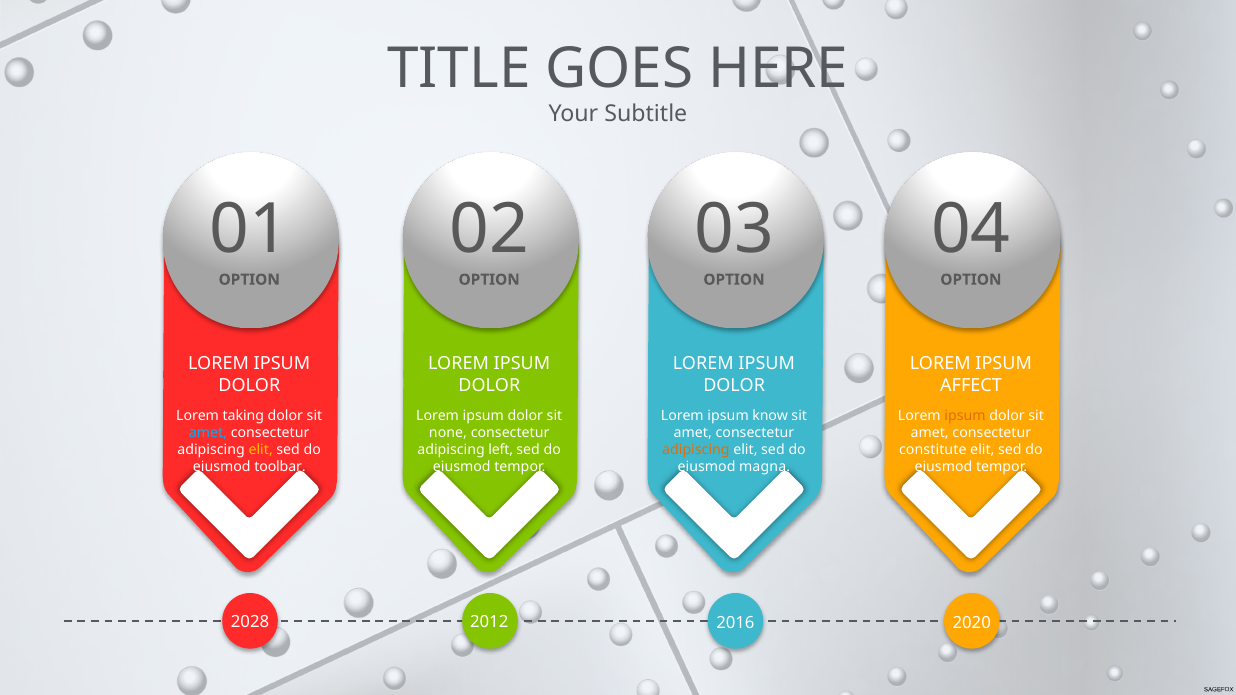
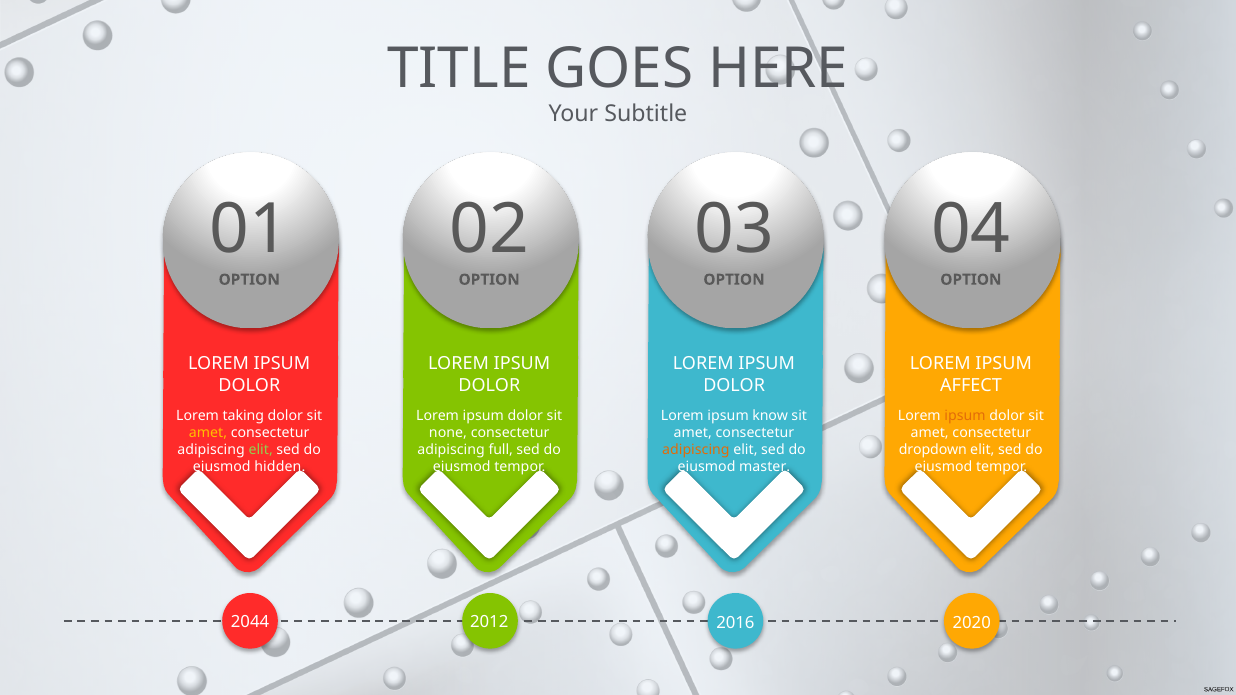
amet colour: light blue -> yellow (208, 433)
elit colour: yellow -> light green (261, 450)
left: left -> full (501, 450)
constitute: constitute -> dropdown (933, 450)
toolbar: toolbar -> hidden (280, 467)
magna: magna -> master (765, 467)
2028: 2028 -> 2044 (250, 622)
